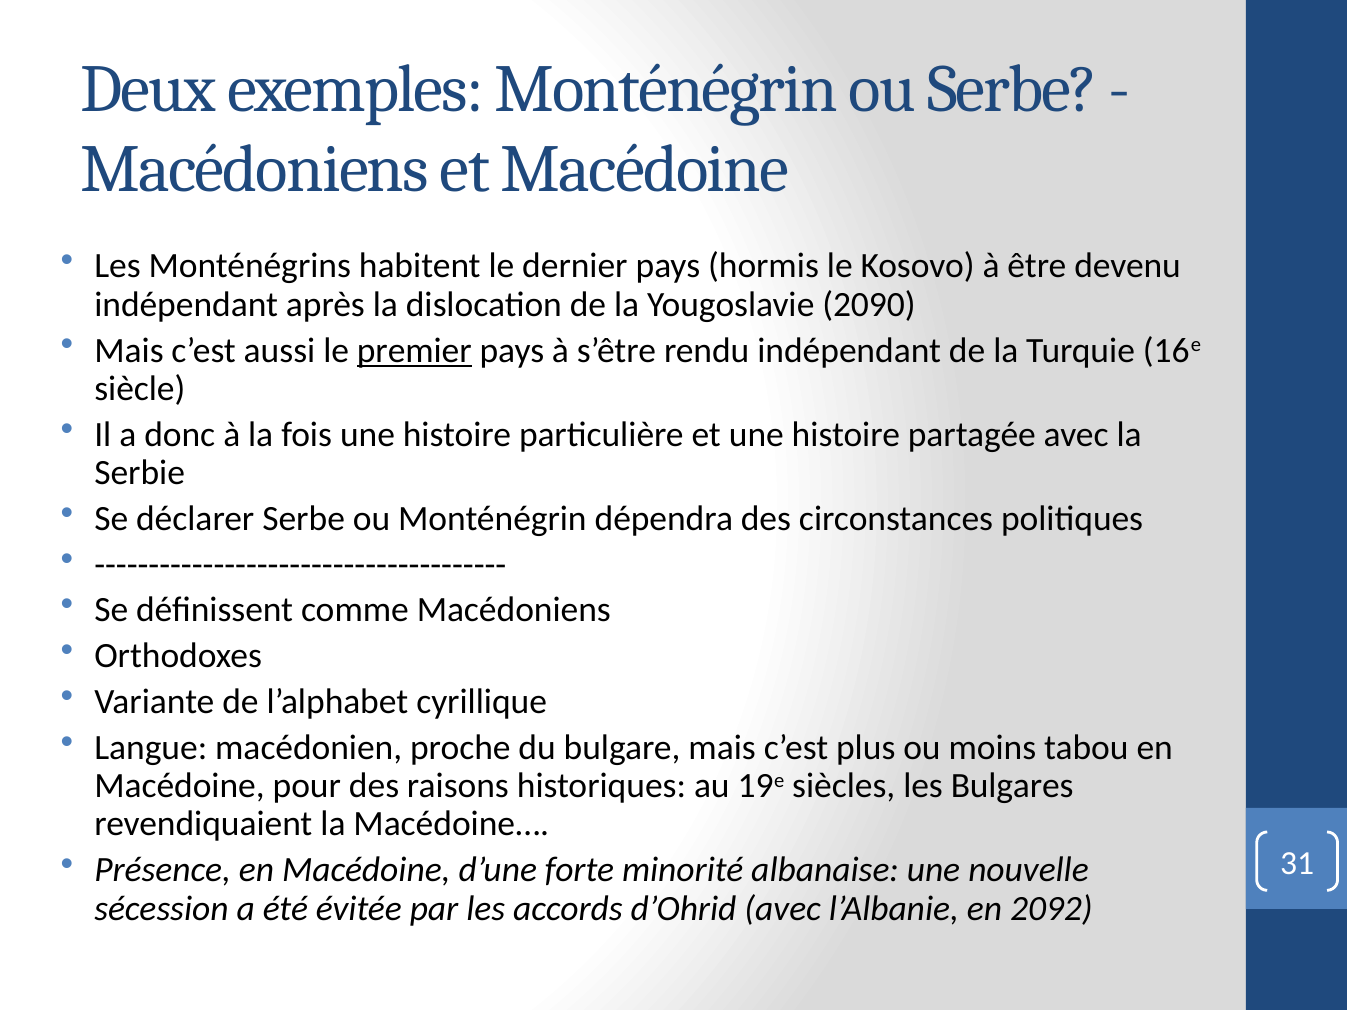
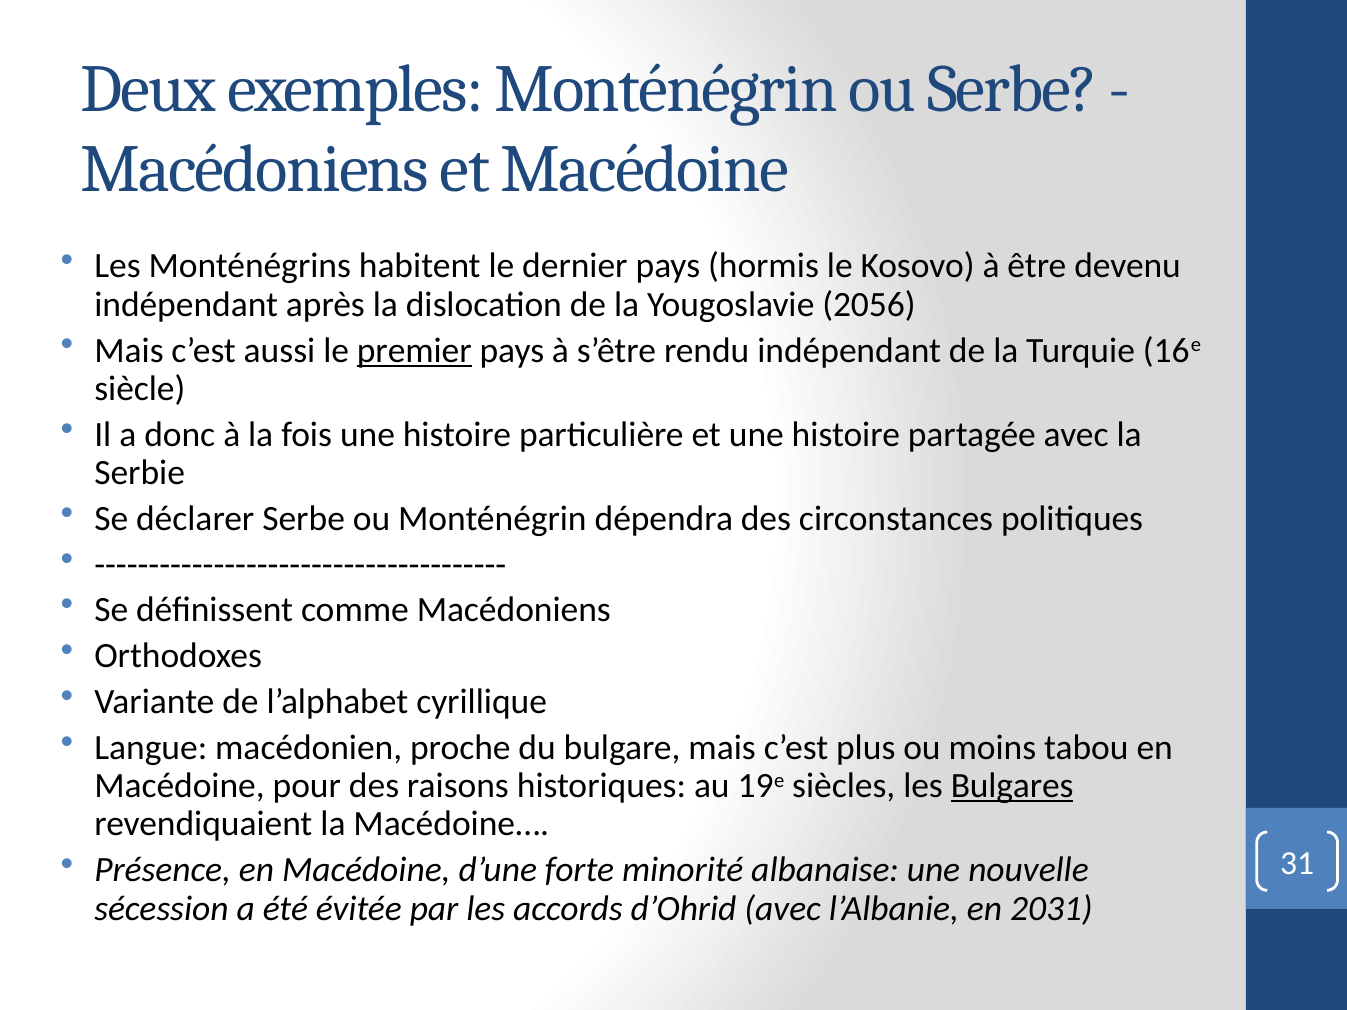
2090: 2090 -> 2056 (869, 305)
Bulgares underline: none -> present (1012, 786)
2092: 2092 -> 2031 (1051, 909)
